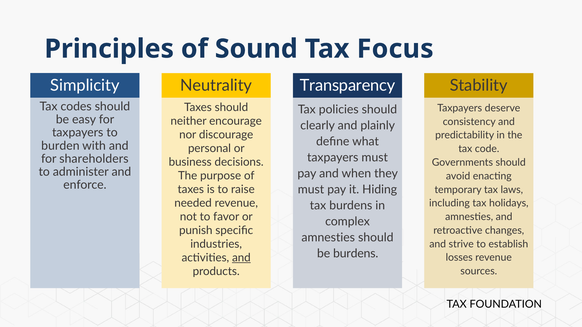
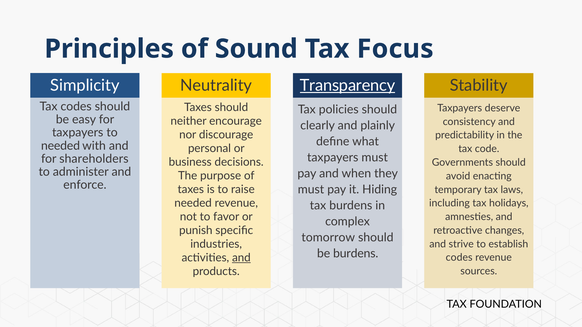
Transparency underline: none -> present (348, 85)
burden: burden -> needed (61, 146)
amnesties: amnesties -> tomorrow (328, 238)
losses: losses -> codes (459, 258)
